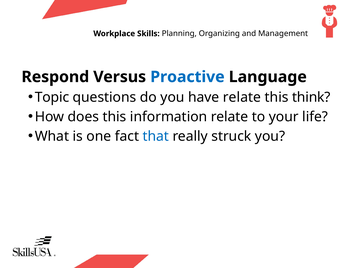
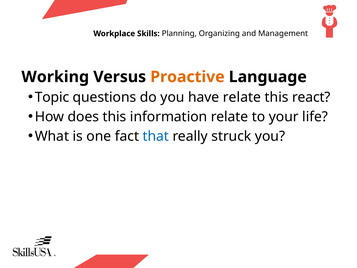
Respond: Respond -> Working (55, 77)
Proactive colour: blue -> orange (187, 77)
think: think -> react (311, 97)
